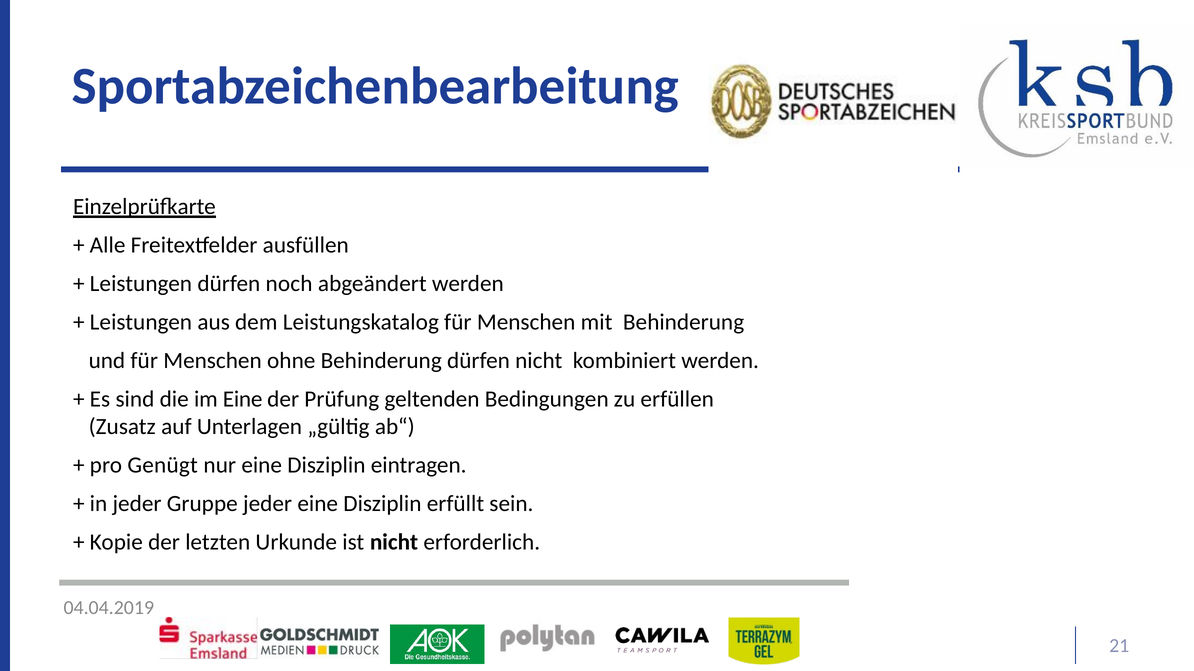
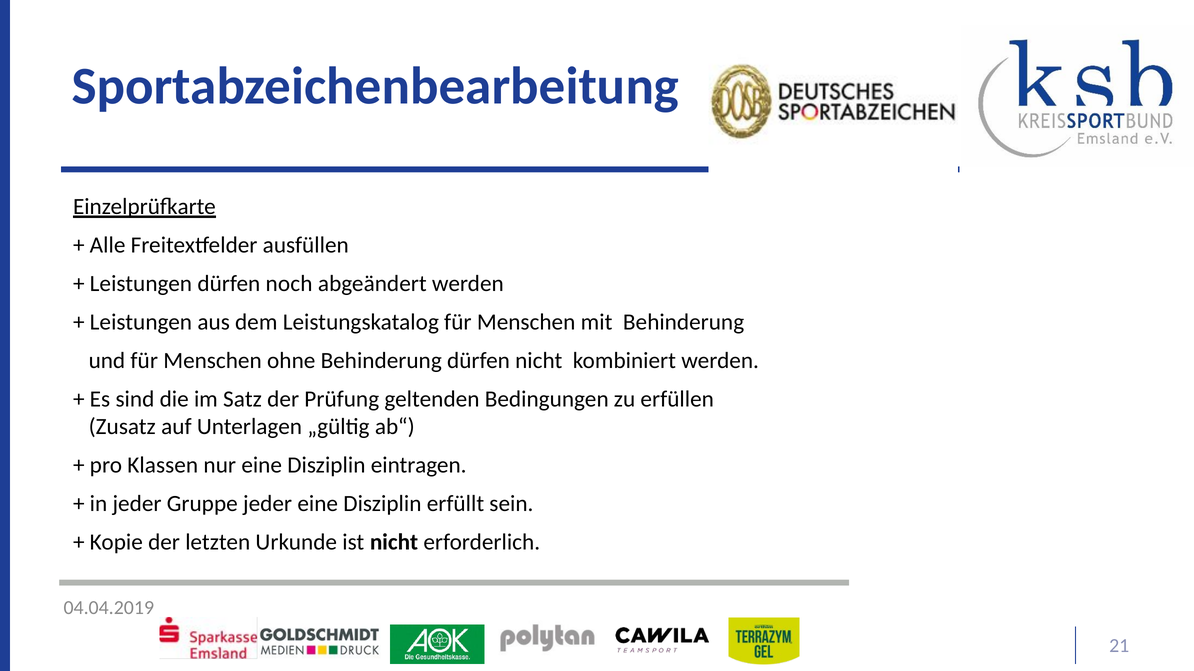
im Eine: Eine -> Satz (243, 399)
Genügt: Genügt -> Klassen (163, 466)
